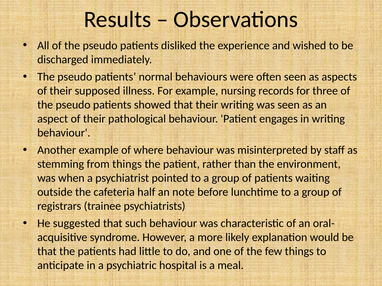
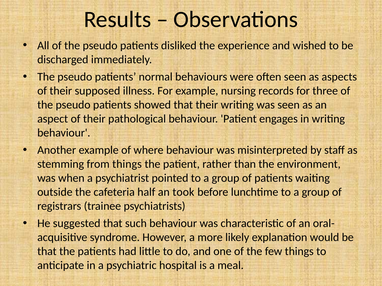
note: note -> took (183, 192)
